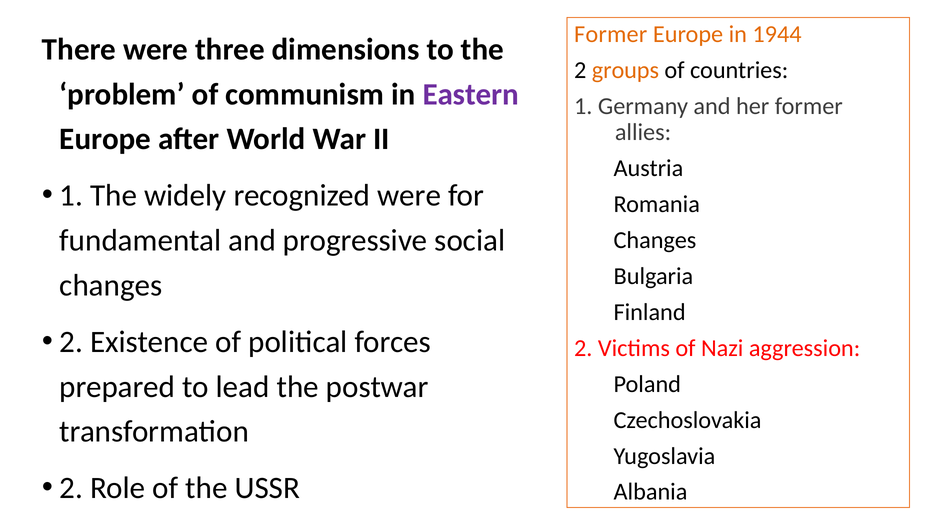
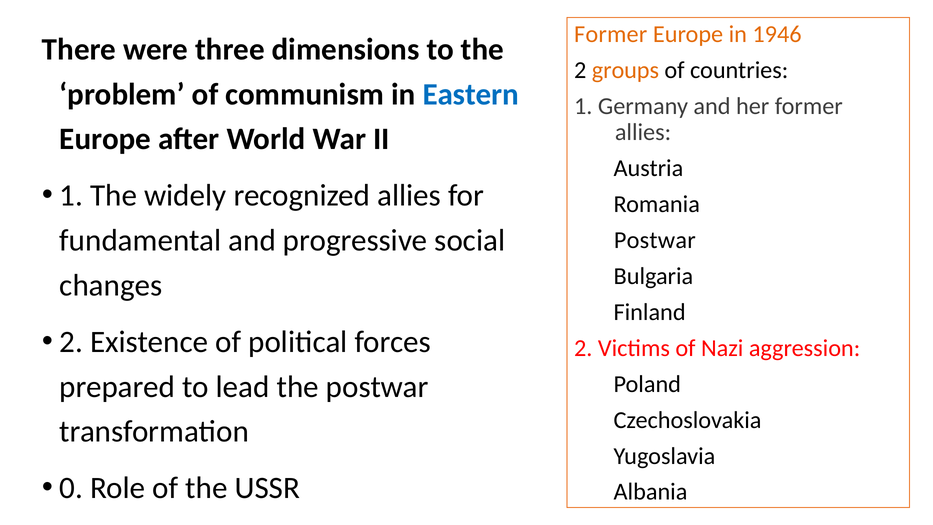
1944: 1944 -> 1946 (777, 34)
Eastern colour: purple -> blue (471, 94)
recognized were: were -> allies (409, 196)
Changes: Changes -> Postwar (655, 240)
2: 2 -> 0 (71, 488)
